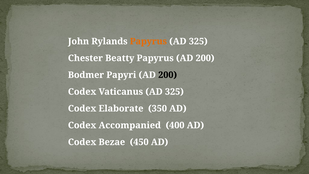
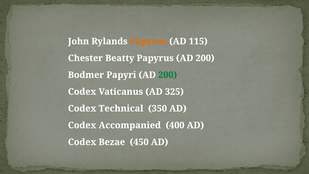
325: 325 -> 115 (198, 41)
200 colour: black -> green (168, 75)
Elaborate: Elaborate -> Technical (121, 108)
